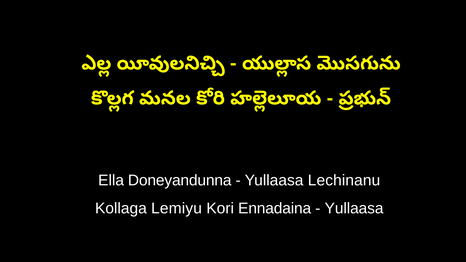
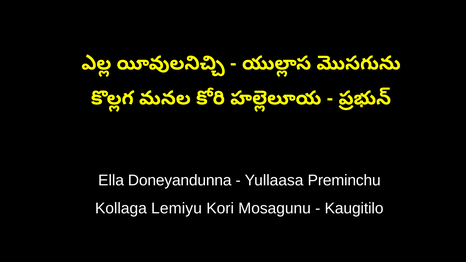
Lechinanu: Lechinanu -> Preminchu (344, 180)
Ennadaina: Ennadaina -> Mosagunu (275, 208)
Yullaasa: Yullaasa -> Kaugitilo (354, 208)
